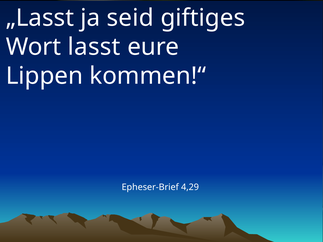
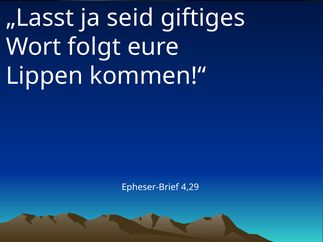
lasst: lasst -> folgt (94, 47)
